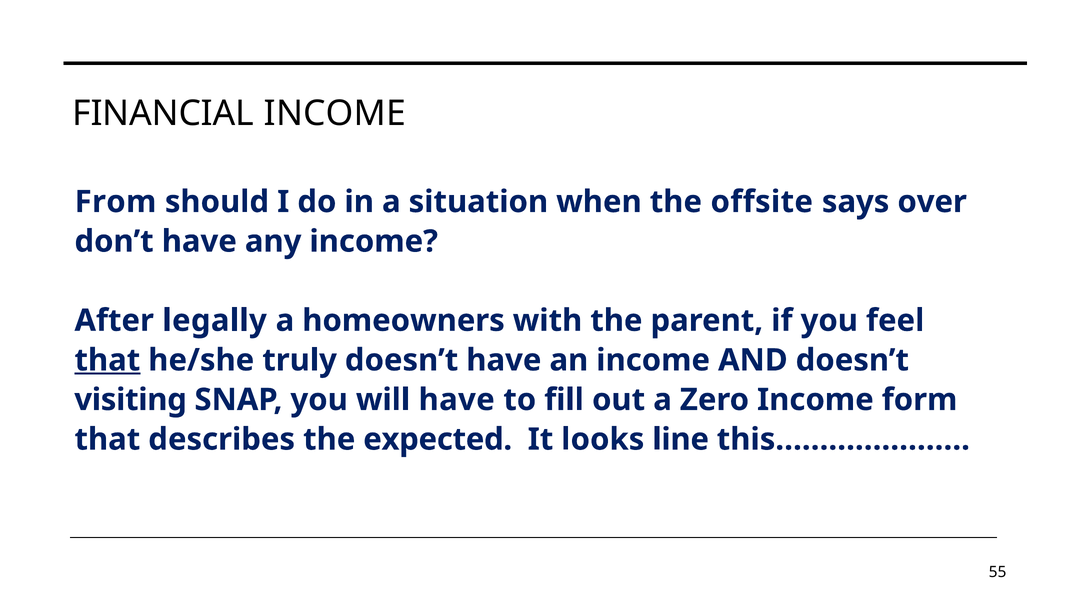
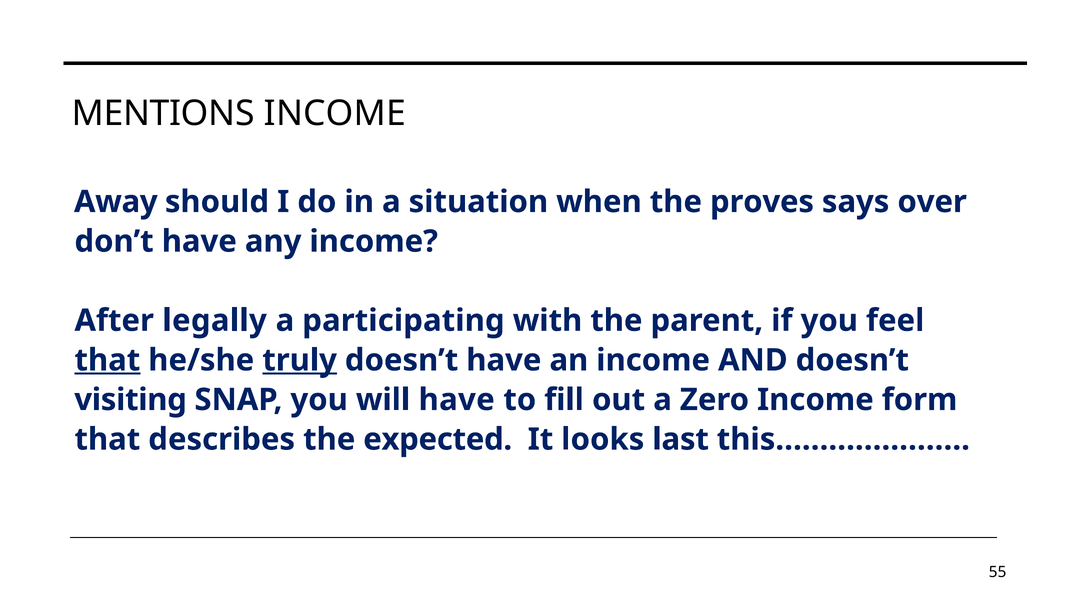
FINANCIAL: FINANCIAL -> MENTIONS (163, 113)
From: From -> Away (116, 202)
offsite: offsite -> proves (762, 202)
homeowners: homeowners -> participating (403, 321)
truly underline: none -> present (300, 360)
line: line -> last (681, 440)
